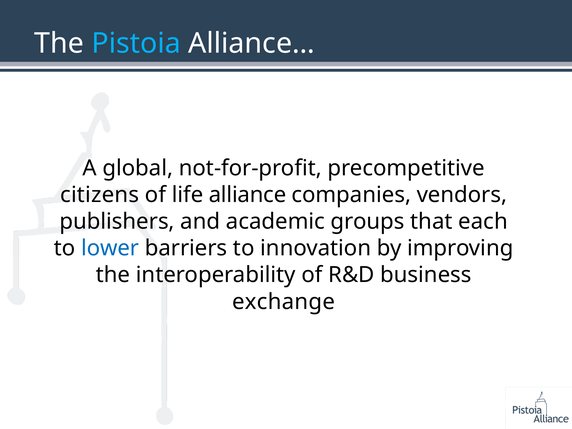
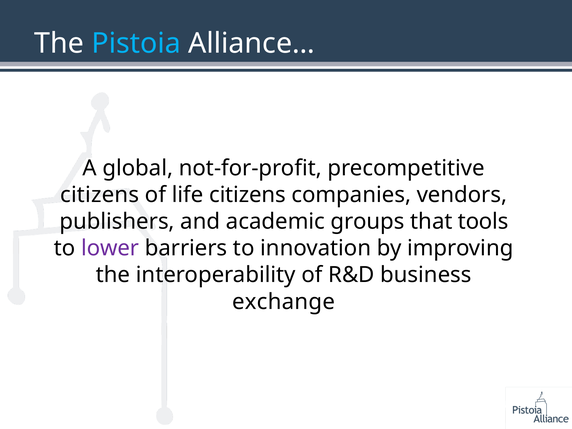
life alliance: alliance -> citizens (247, 195)
each: each -> tools (483, 222)
lower colour: blue -> purple (110, 248)
